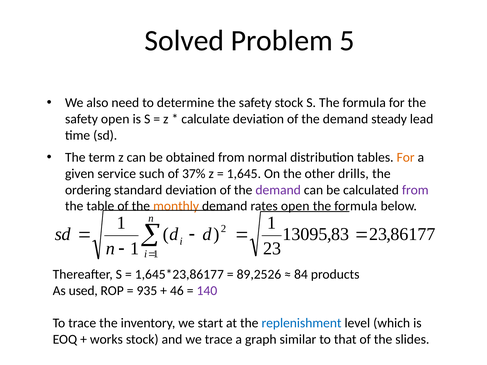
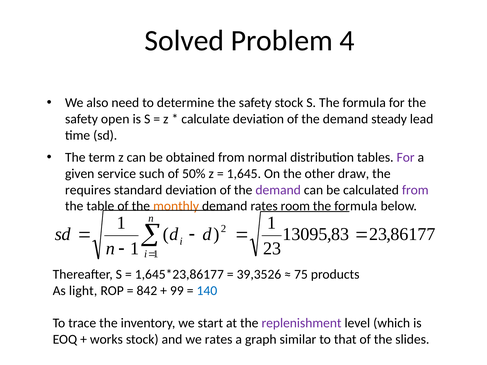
5: 5 -> 4 (347, 41)
For colour: orange -> purple (406, 158)
37%: 37% -> 50% (194, 174)
drills: drills -> draw (354, 174)
ordering: ordering -> requires (88, 190)
rates open: open -> room (295, 206)
89,2526: 89,2526 -> 39,3526 (259, 275)
84: 84 -> 75 (301, 275)
used: used -> light (83, 291)
935: 935 -> 842 (147, 291)
46: 46 -> 99 (177, 291)
140 colour: purple -> blue (207, 291)
replenishment colour: blue -> purple (301, 323)
we trace: trace -> rates (219, 340)
